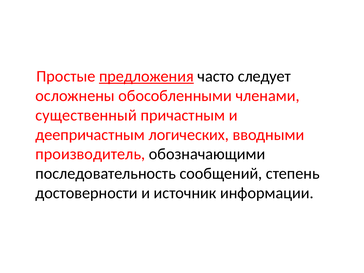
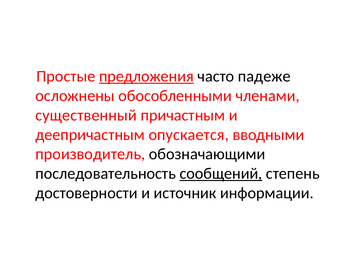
следует: следует -> падеже (264, 76)
логических: логических -> опускается (189, 135)
сообщений underline: none -> present (221, 174)
